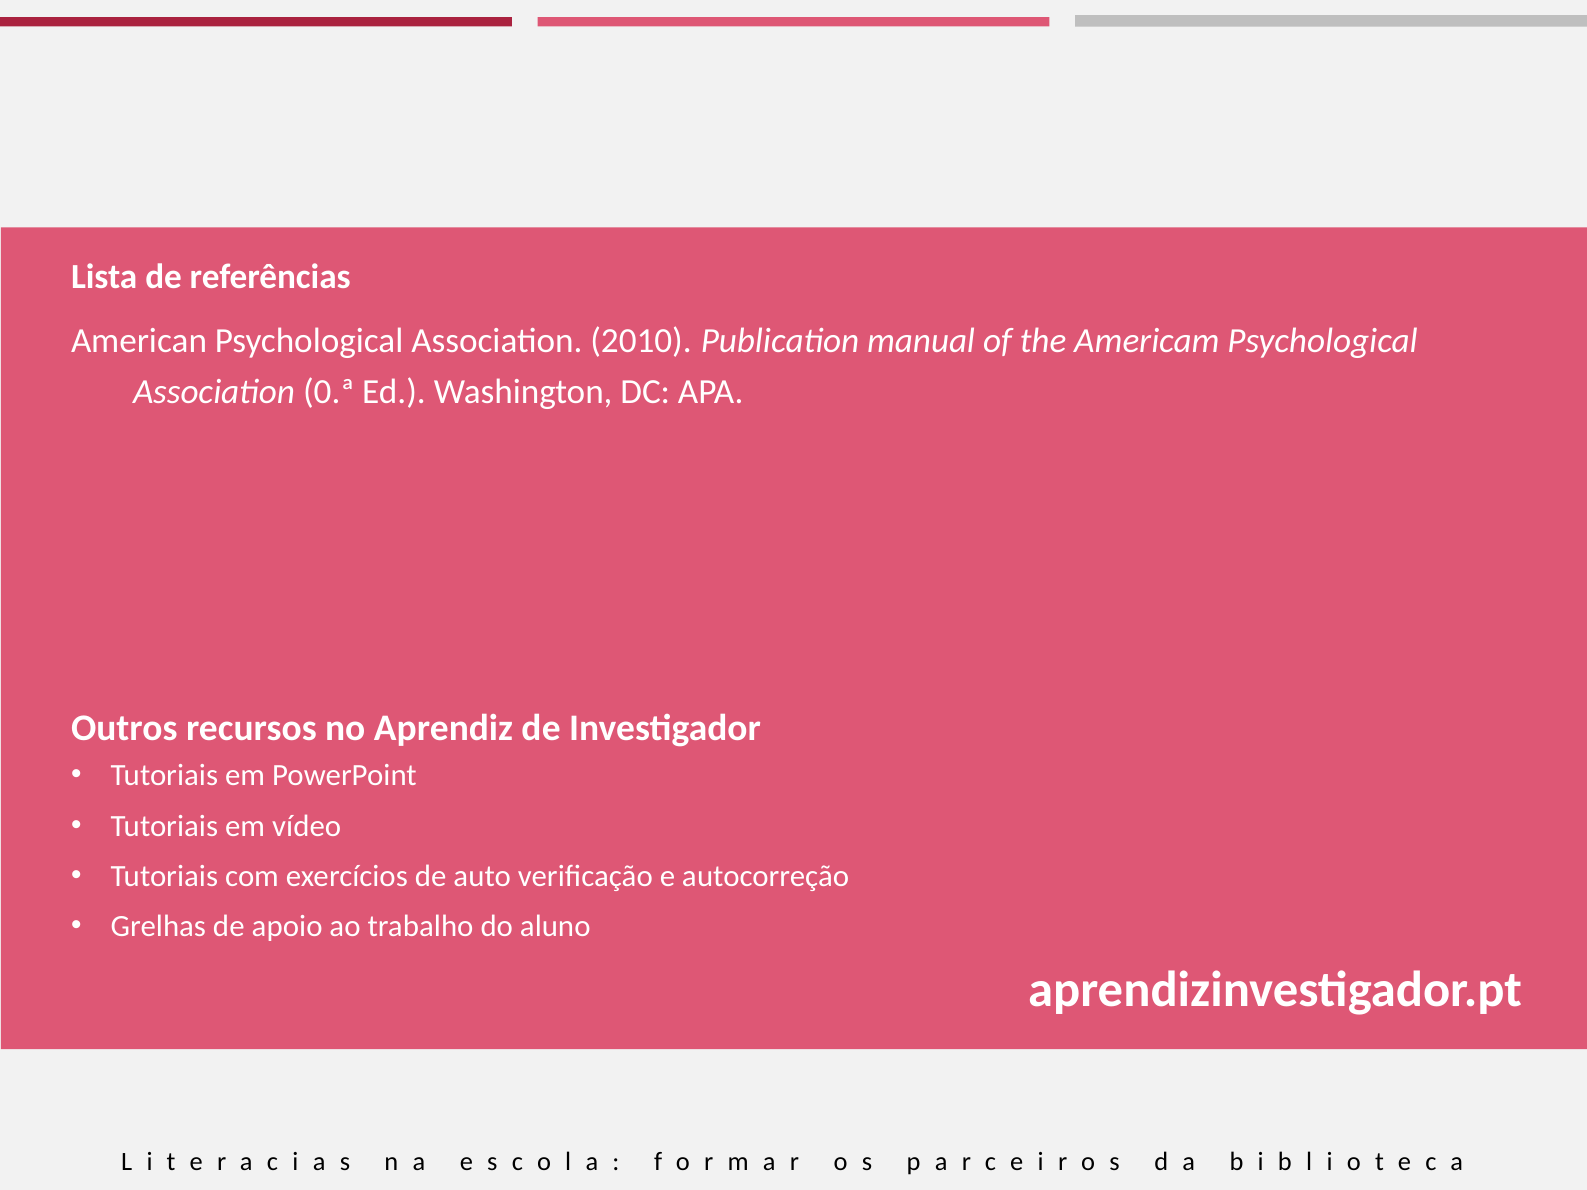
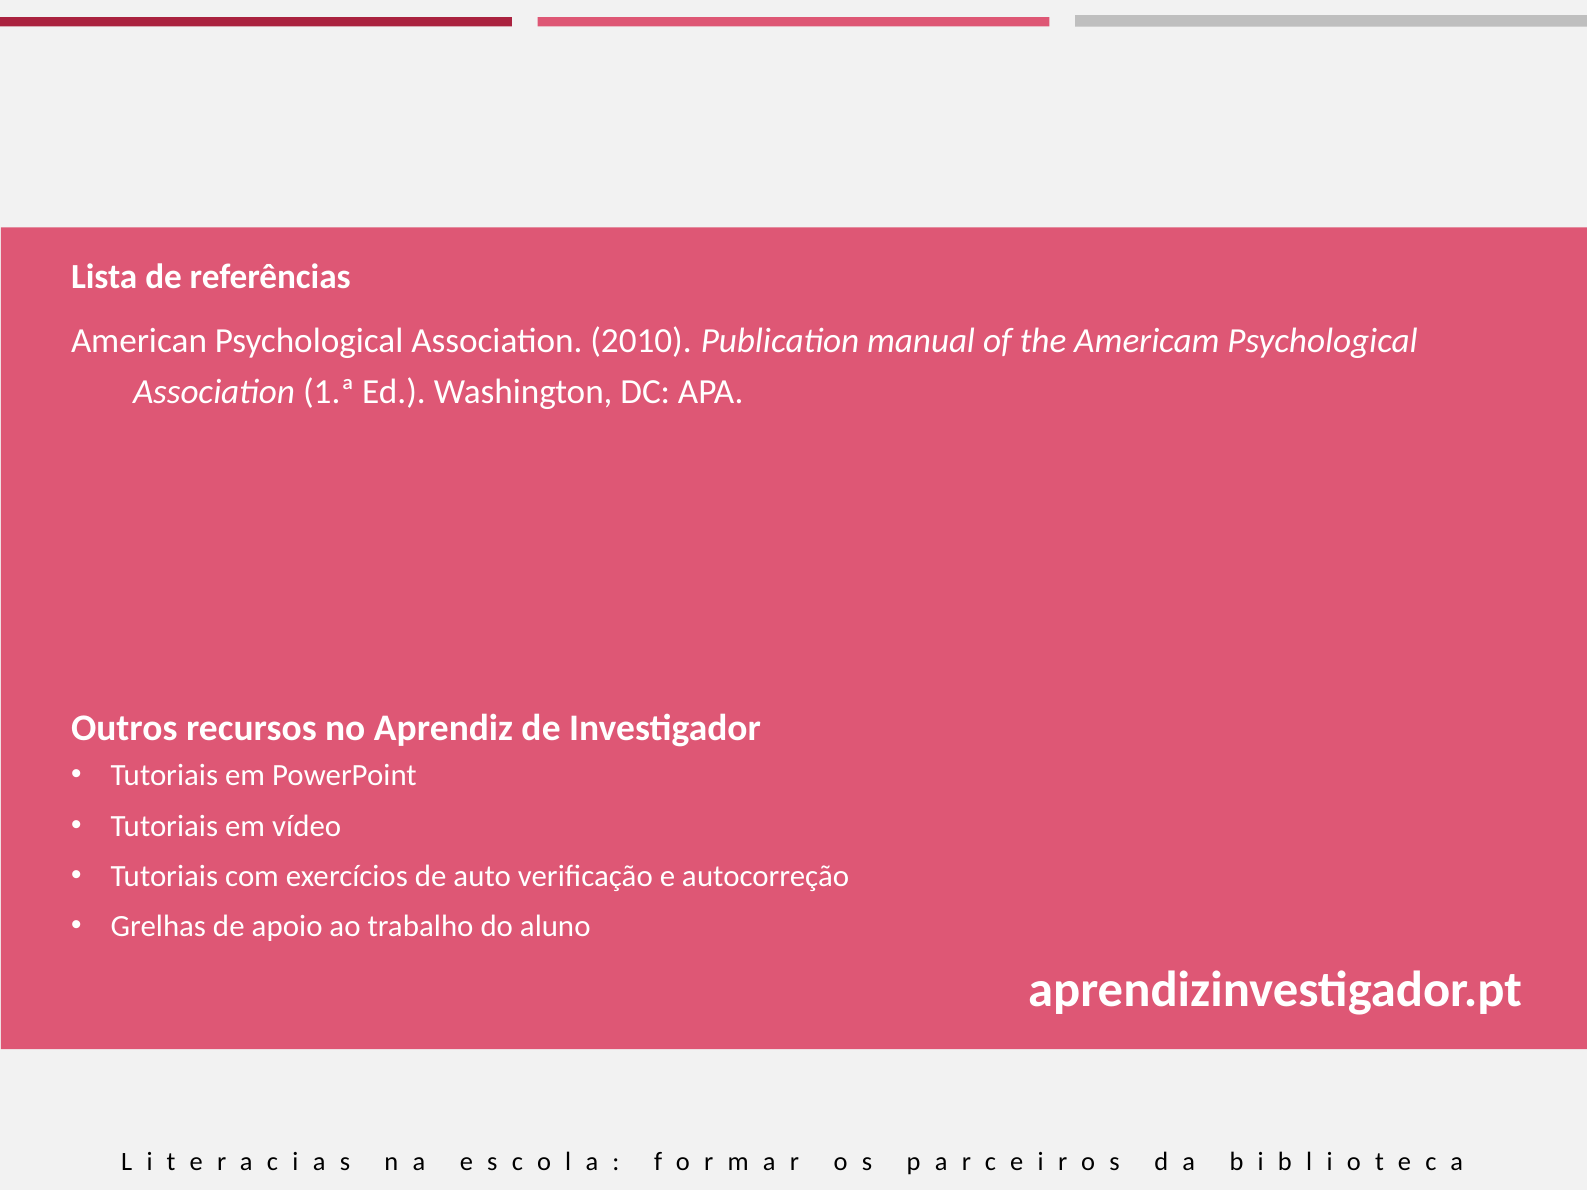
0.ª: 0.ª -> 1.ª (329, 392)
